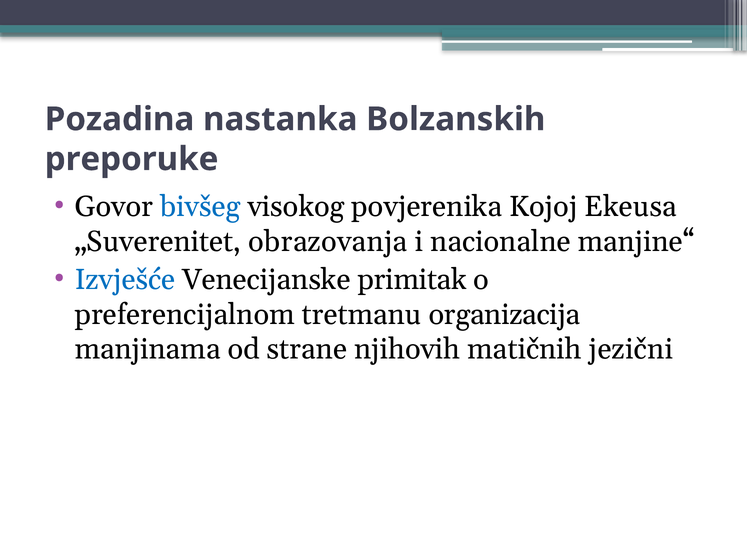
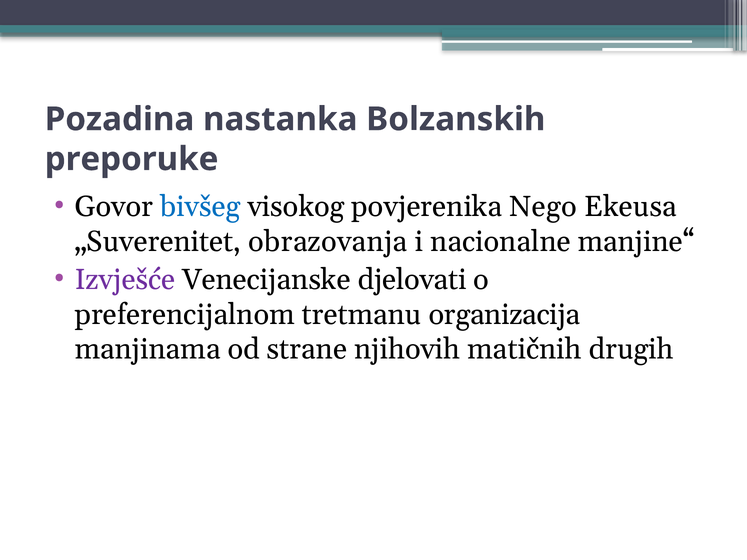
Kojoj: Kojoj -> Nego (543, 207)
Izvješće colour: blue -> purple (125, 280)
primitak: primitak -> djelovati (412, 280)
jezični: jezični -> drugih (631, 350)
